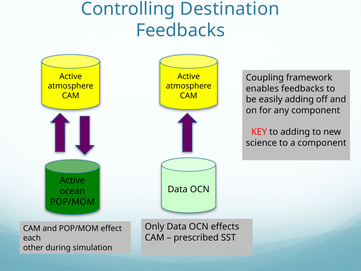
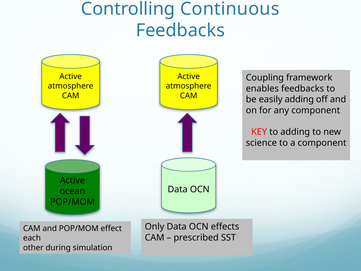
Destination: Destination -> Continuous (230, 9)
